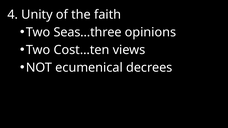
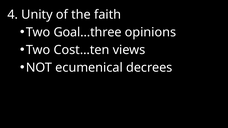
Seas…three: Seas…three -> Goal…three (88, 32)
